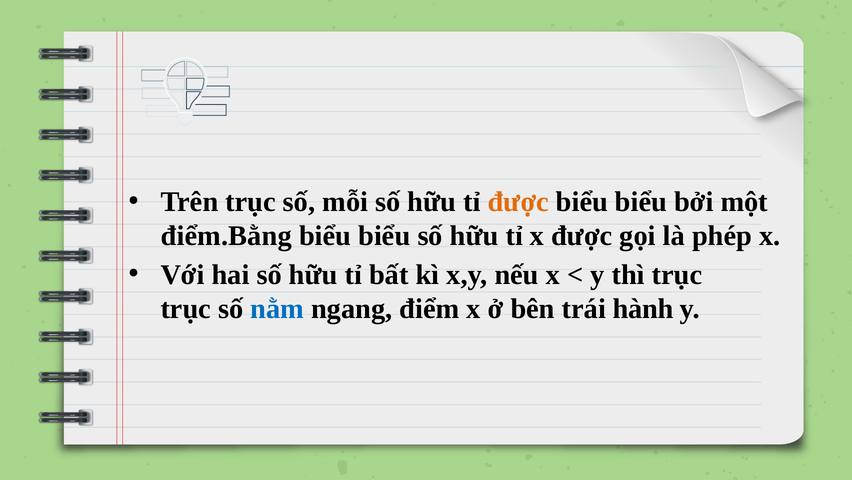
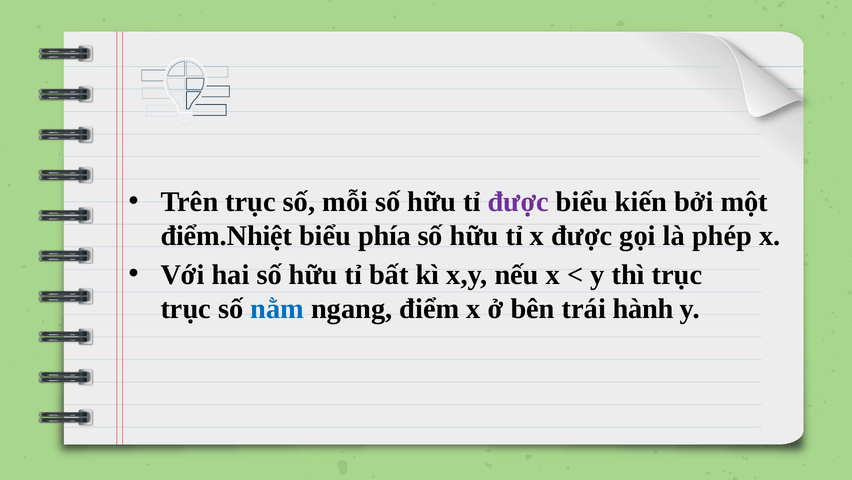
được colour: orange -> purple (518, 202)
biểu: biểu -> kiến (641, 202)
điểm.Bằng: điểm.Bằng -> điểm.Nhiệt (226, 236)
biểu: biểu -> phía (384, 236)
